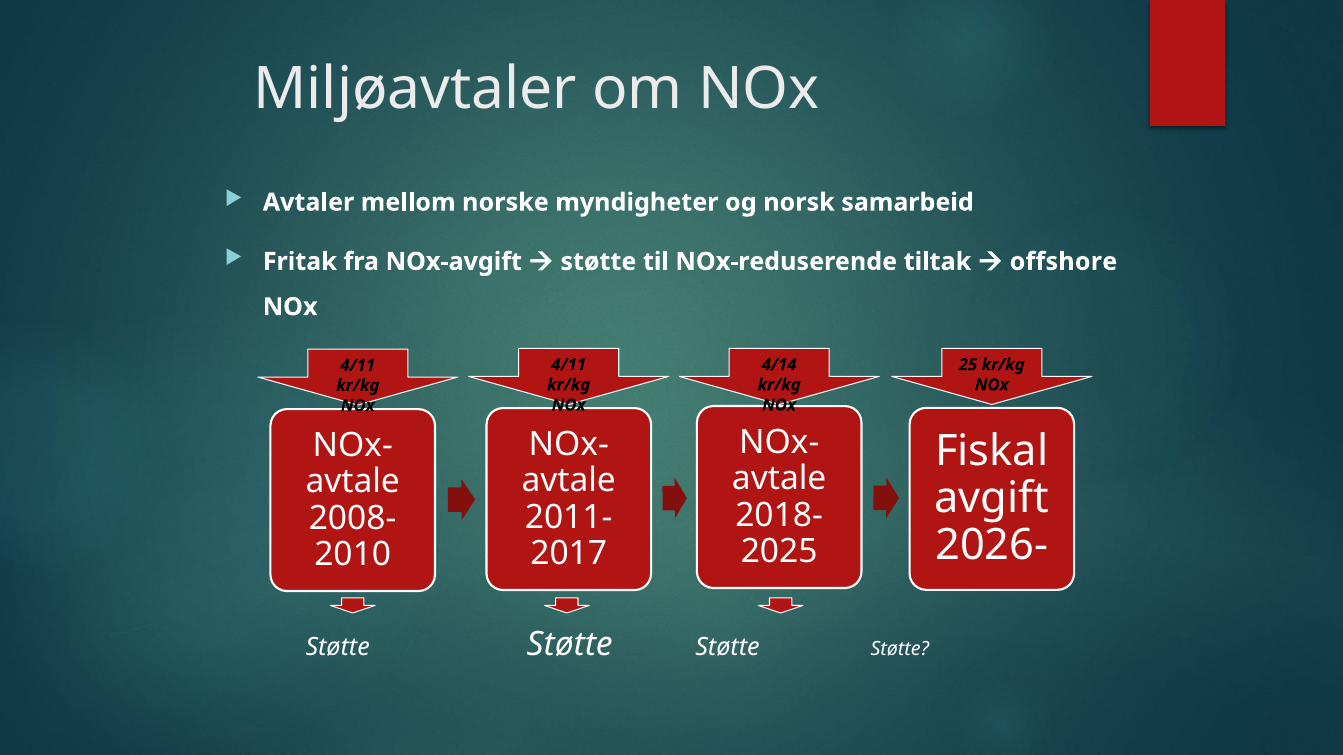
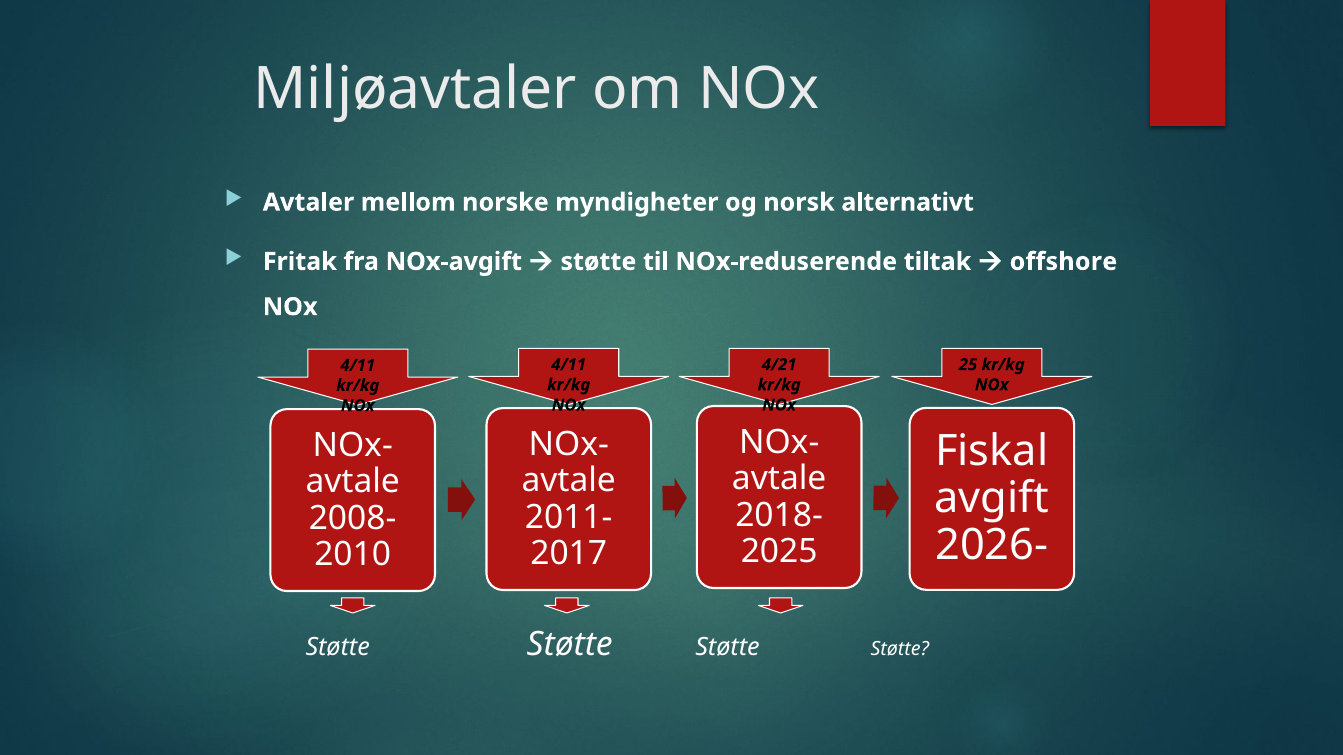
samarbeid: samarbeid -> alternativt (908, 202)
4/14: 4/14 -> 4/21 (779, 365)
